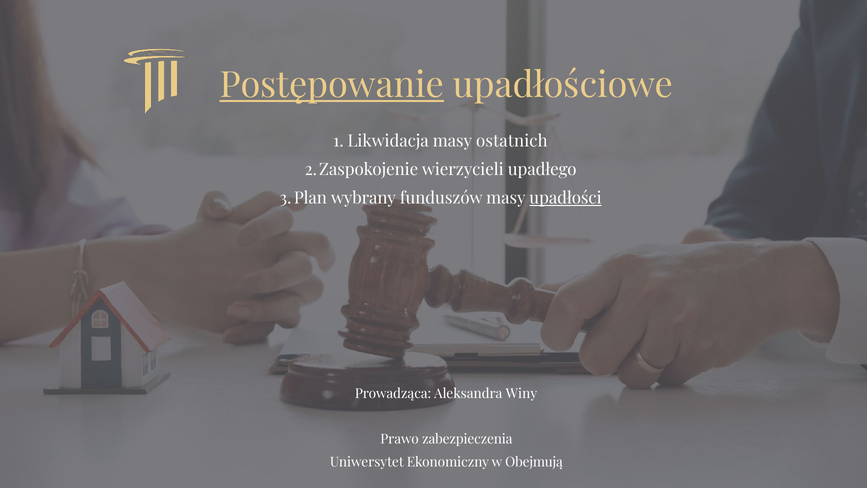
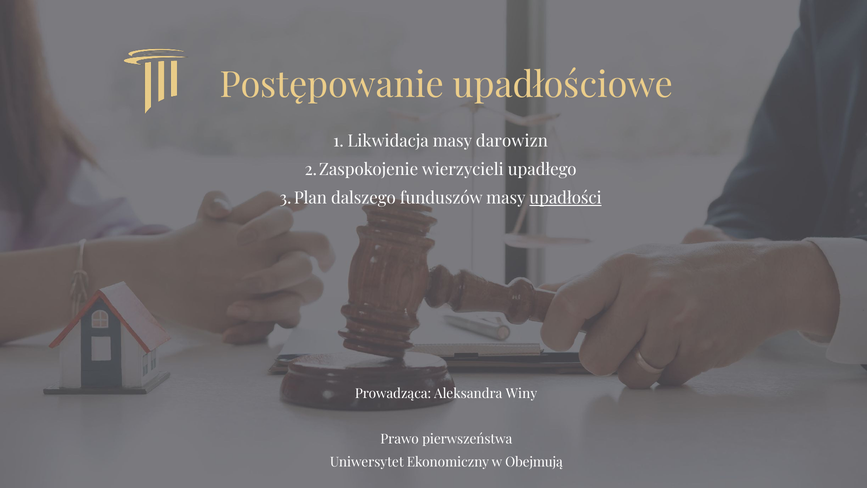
Postępowanie underline: present -> none (332, 85)
ostatnich: ostatnich -> darowizn (512, 141)
wybrany: wybrany -> dalszego (363, 198)
zabezpieczenia: zabezpieczenia -> pierwszeństwa (467, 439)
